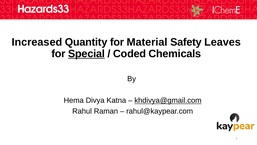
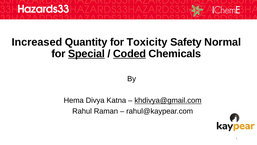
Material: Material -> Toxicity (147, 42)
Leaves: Leaves -> Normal (223, 42)
Coded underline: none -> present (130, 54)
